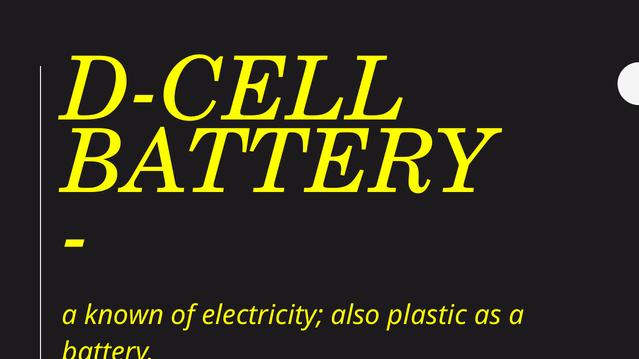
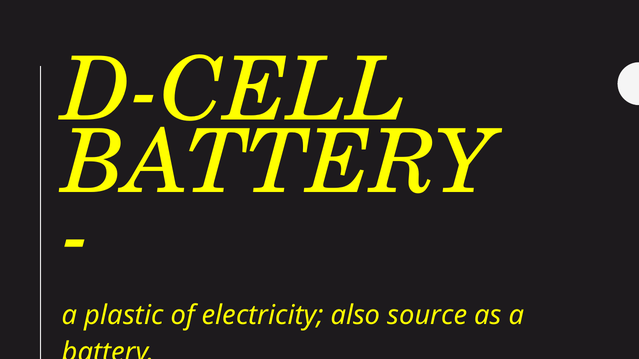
known: known -> plastic (124, 315)
plastic: plastic -> source (427, 315)
